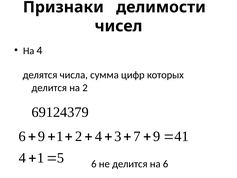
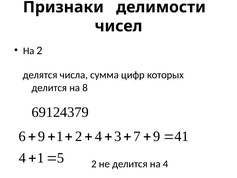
На 4: 4 -> 2 (40, 50)
на 2: 2 -> 8 (85, 88)
6: 6 -> 2 (94, 164)
на 6: 6 -> 4 (166, 164)
